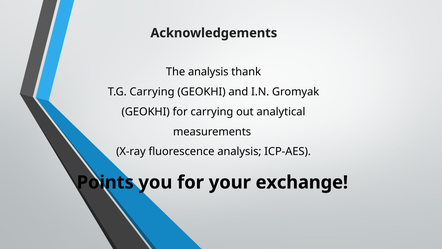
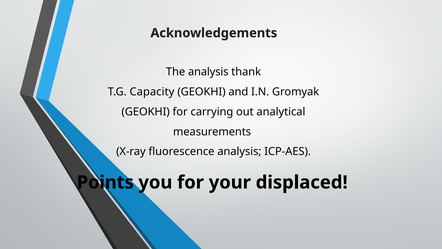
T.G Carrying: Carrying -> Capacity (152, 92)
exchange: exchange -> displaced (302, 182)
